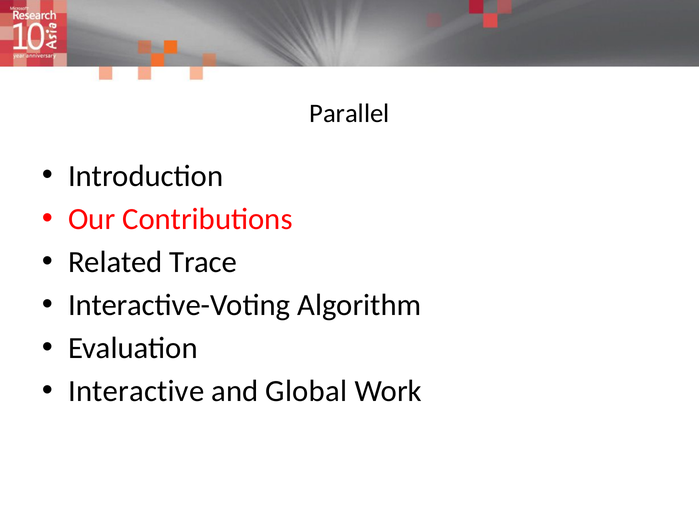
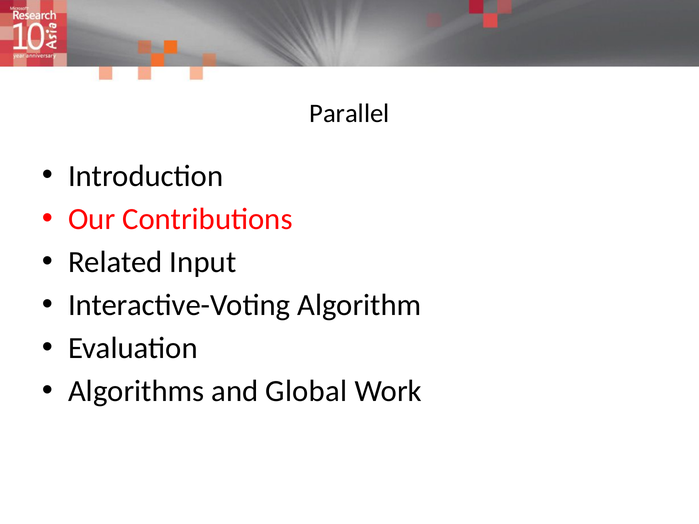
Trace: Trace -> Input (203, 262)
Interactive: Interactive -> Algorithms (136, 391)
